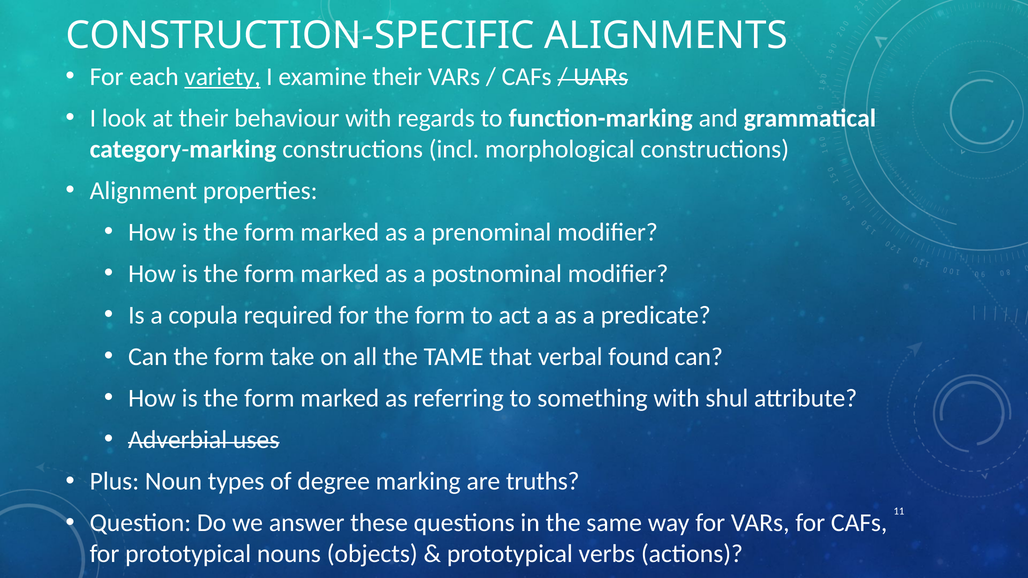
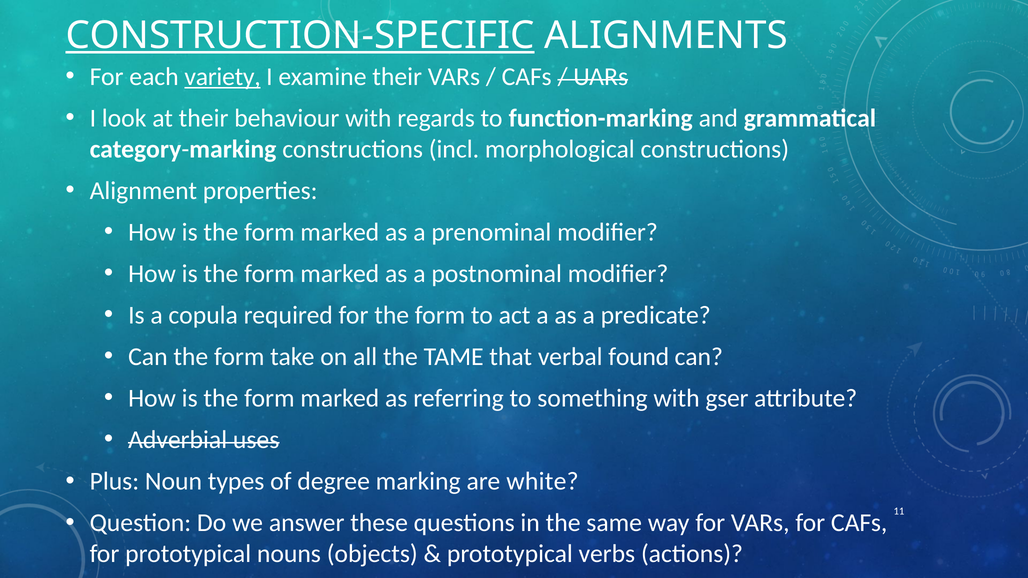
CONSTRUCTION-SPECIFIC underline: none -> present (300, 36)
shul: shul -> gser (727, 399)
truths: truths -> white (542, 482)
